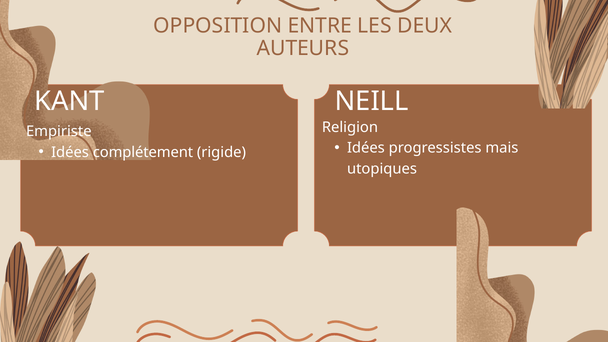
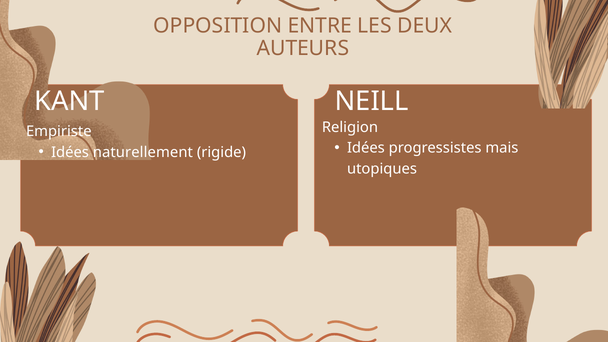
complétement: complétement -> naturellement (143, 152)
